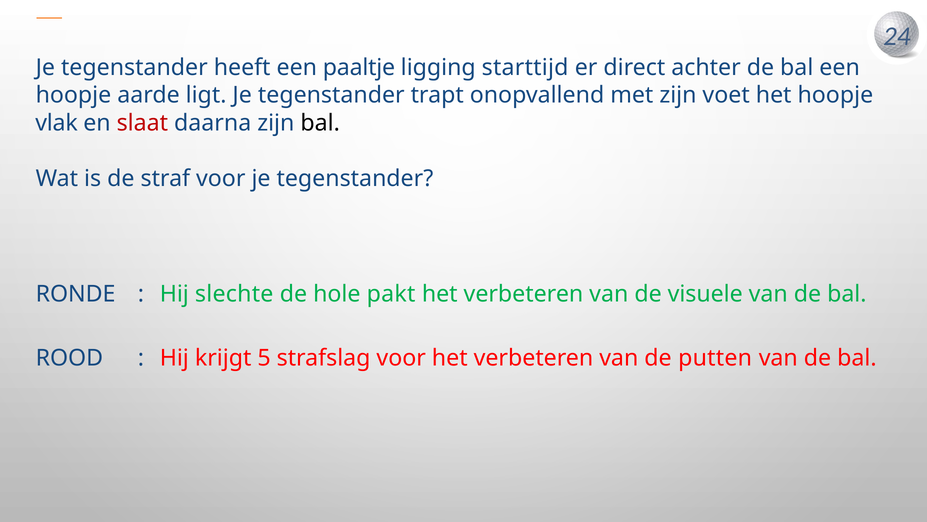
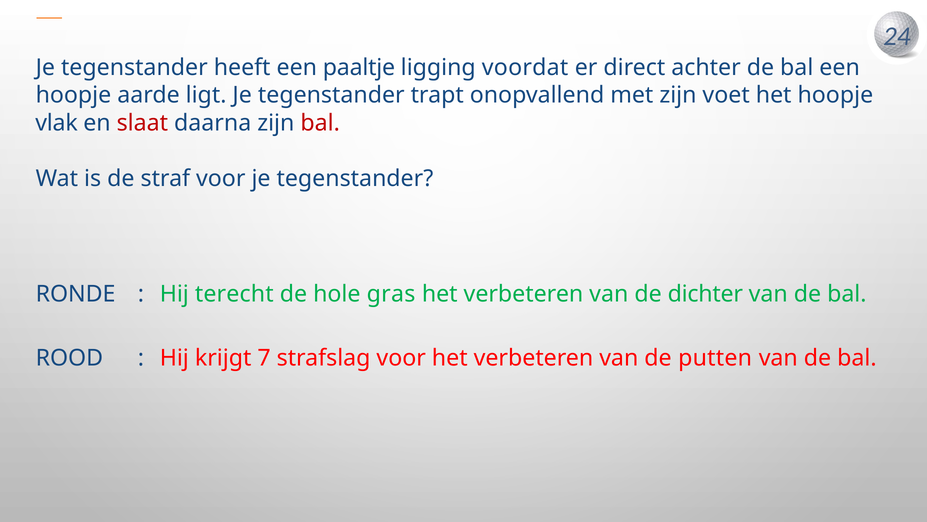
starttijd: starttijd -> voordat (525, 67)
bal colour: black -> red (320, 123)
slechte: slechte -> terecht (234, 294)
pakt: pakt -> gras (391, 294)
visuele: visuele -> dichter (705, 294)
5: 5 -> 7 (264, 358)
